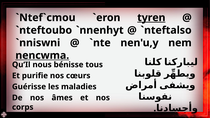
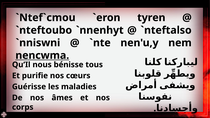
tyren underline: present -> none (151, 18)
